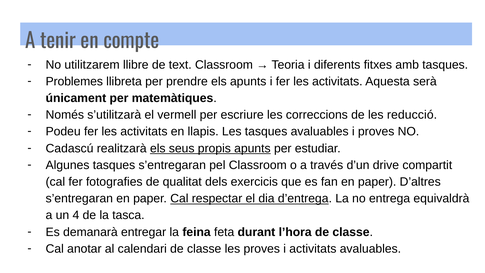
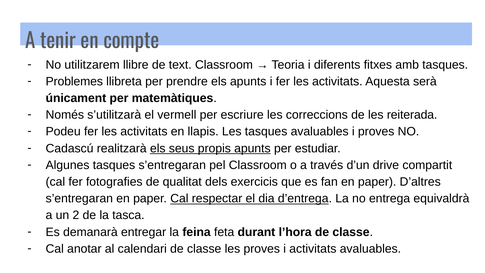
reducció: reducció -> reiterada (412, 115)
4: 4 -> 2 (76, 215)
